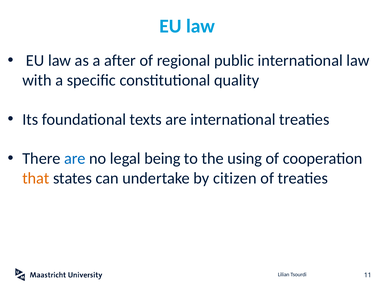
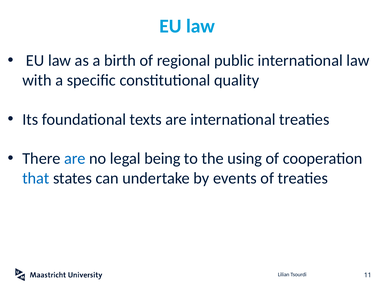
after: after -> birth (120, 60)
that colour: orange -> blue (36, 178)
citizen: citizen -> events (235, 178)
